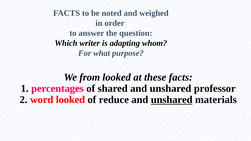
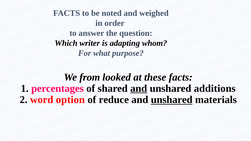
and underline: none -> present (139, 89)
professor: professor -> additions (215, 89)
word looked: looked -> option (70, 100)
